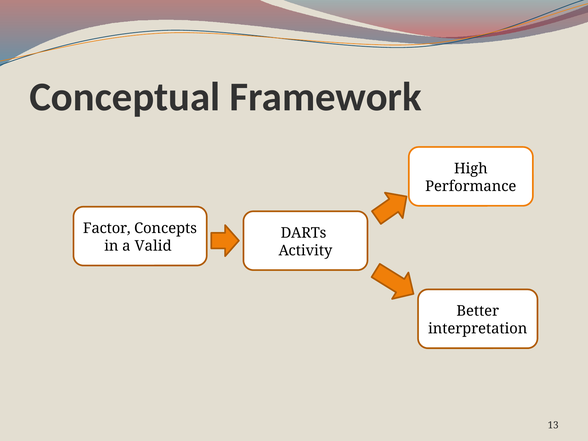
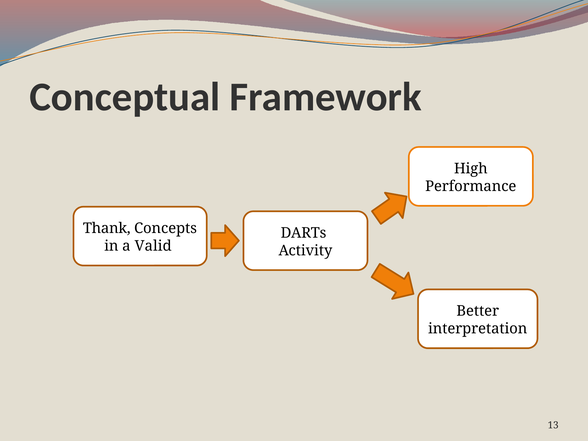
Factor: Factor -> Thank (107, 228)
